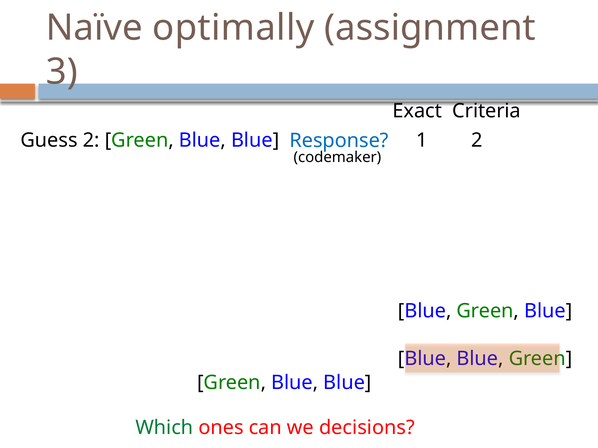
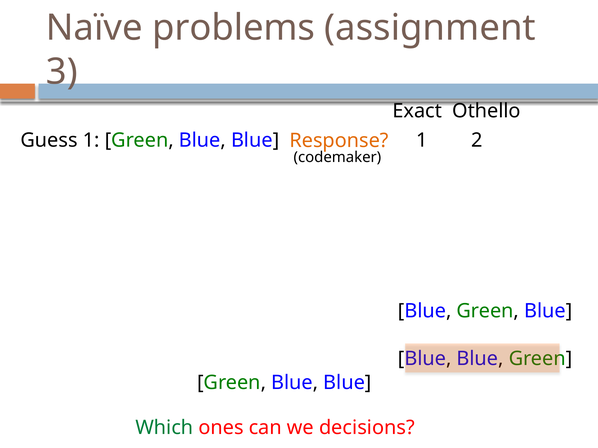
optimally: optimally -> problems (234, 28)
Criteria: Criteria -> Othello (487, 111)
Guess 2: 2 -> 1 (91, 141)
Response colour: blue -> orange (339, 141)
